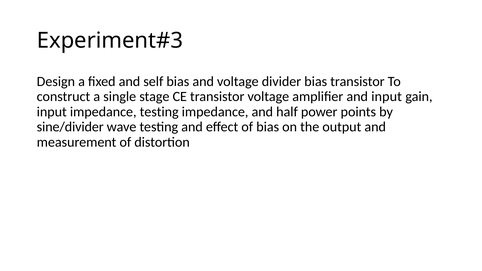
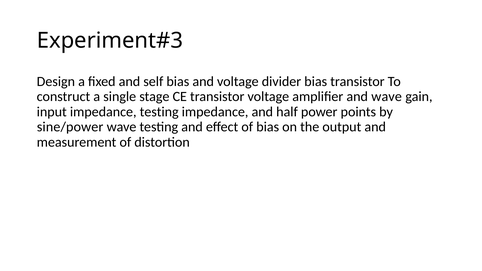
and input: input -> wave (387, 97)
sine/divider: sine/divider -> sine/power (70, 127)
